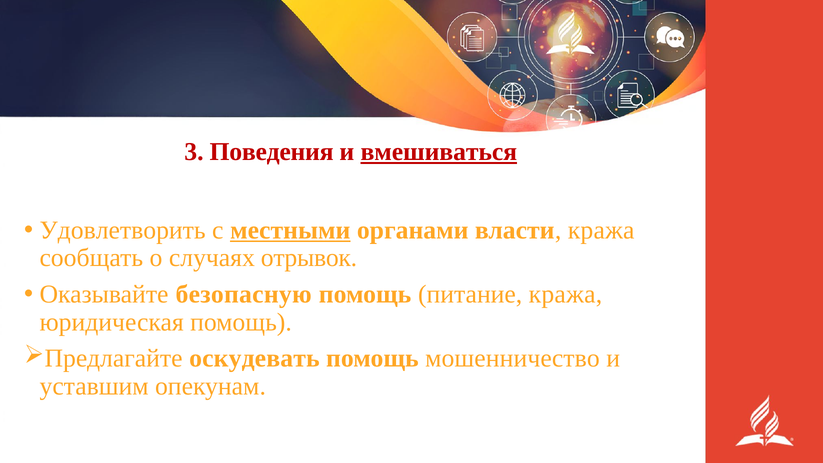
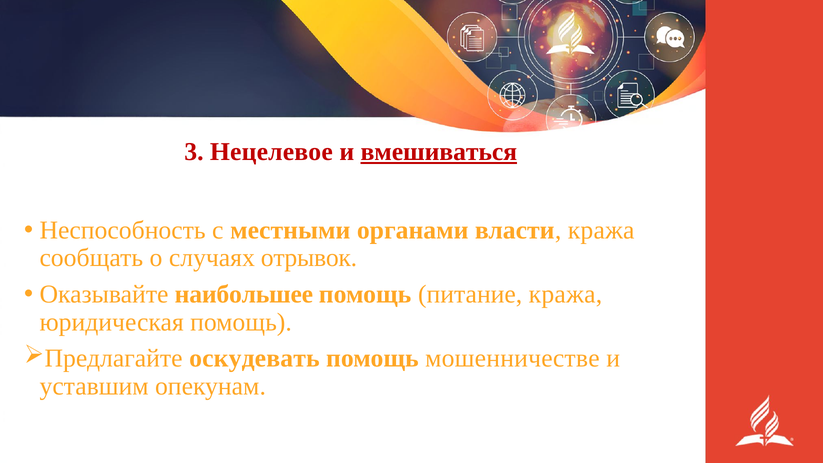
Поведения: Поведения -> Нецелевое (271, 152)
Удовлетворить: Удовлетворить -> Неспособность (123, 230)
местными underline: present -> none (290, 230)
безопасную: безопасную -> наибольшее (244, 294)
мошенничество: мошенничество -> мошенничестве (512, 358)
